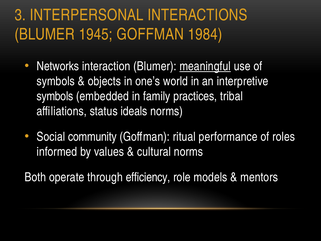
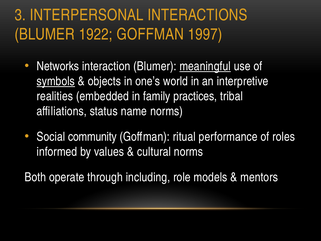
1945: 1945 -> 1922 (96, 34)
1984: 1984 -> 1997 (205, 34)
symbols underline: none -> present (56, 81)
symbols: symbols -> realities (55, 96)
ideals: ideals -> name (134, 111)
efficiency: efficiency -> including (148, 177)
